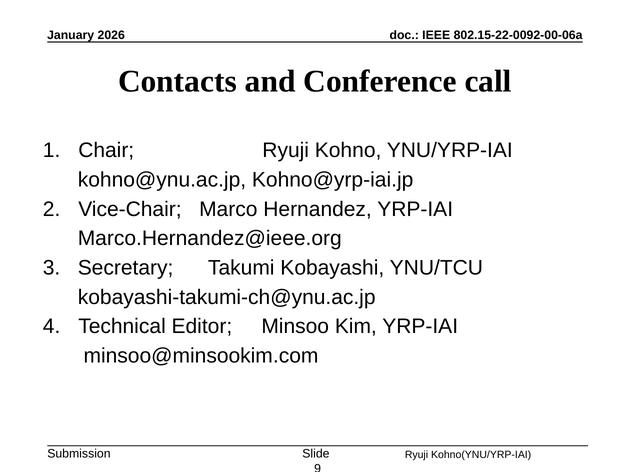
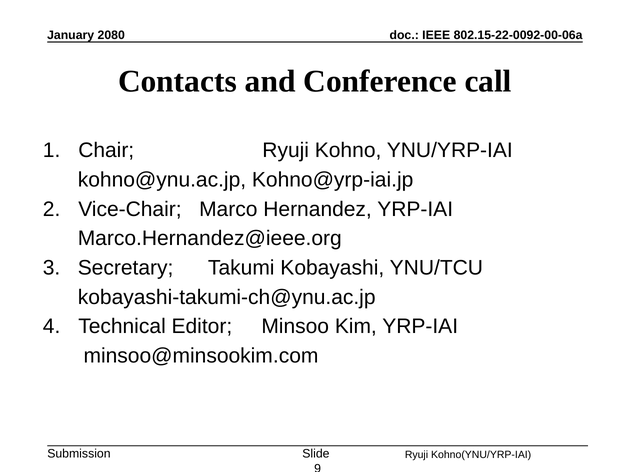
2026: 2026 -> 2080 (111, 35)
